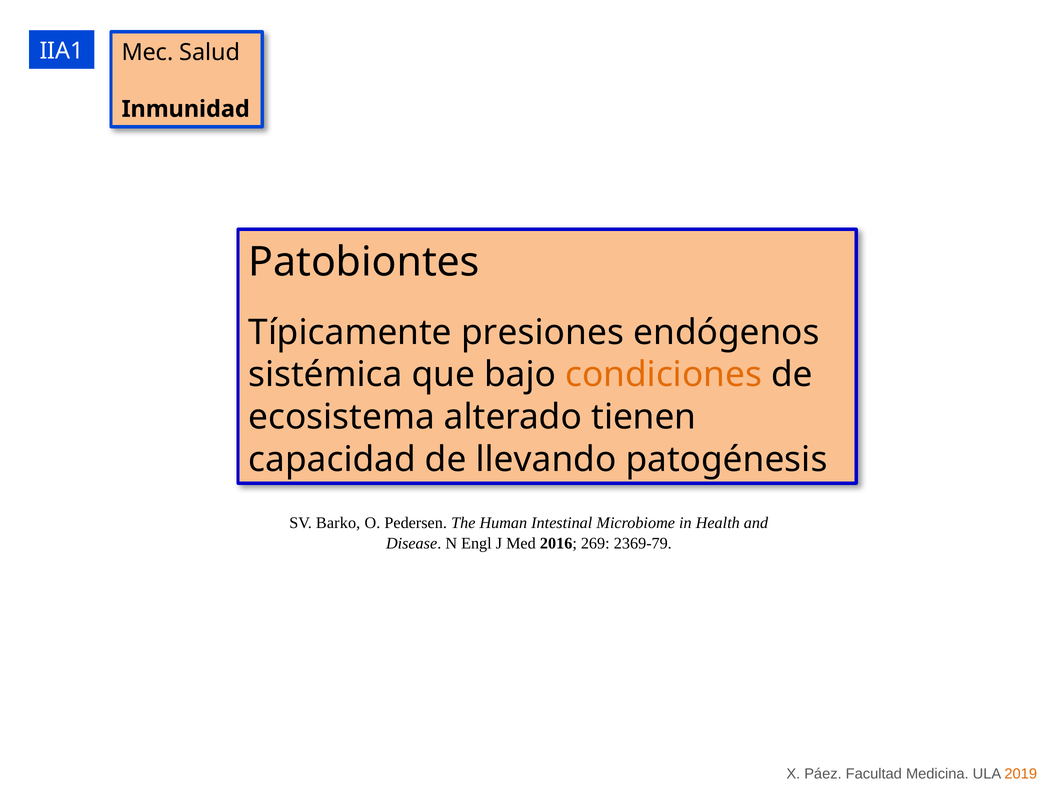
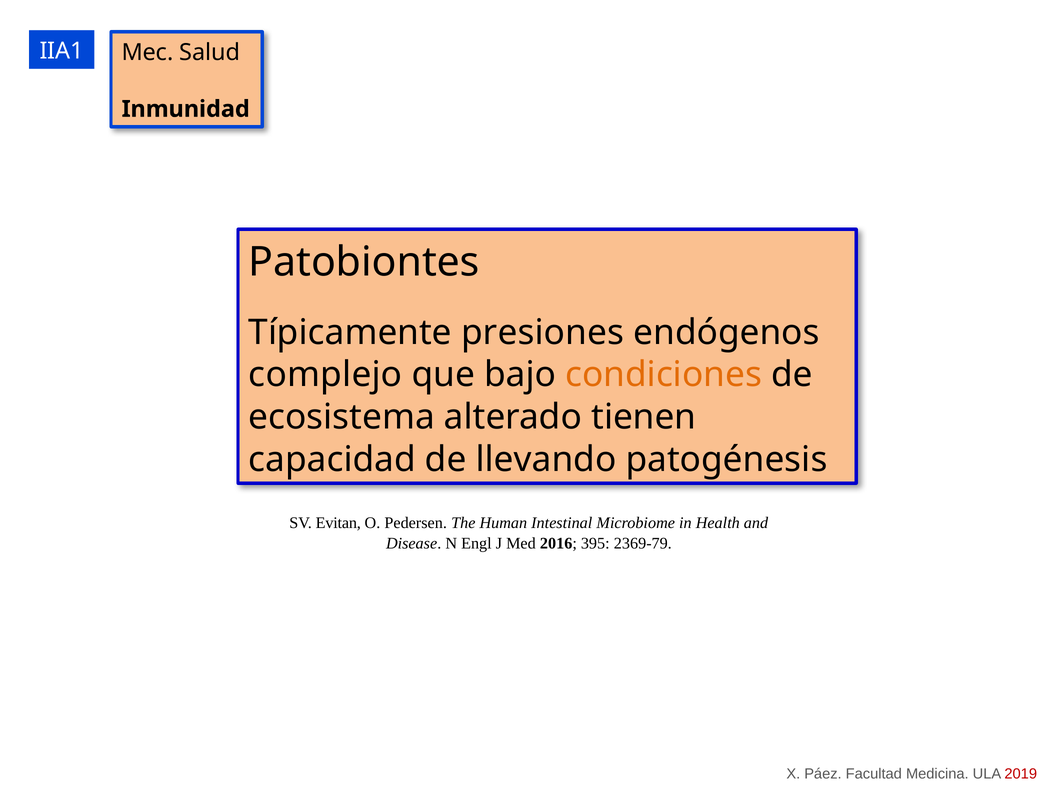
sistémica: sistémica -> complejo (325, 374)
Barko: Barko -> Evitan (338, 522)
269: 269 -> 395 (595, 543)
2019 colour: orange -> red (1021, 773)
